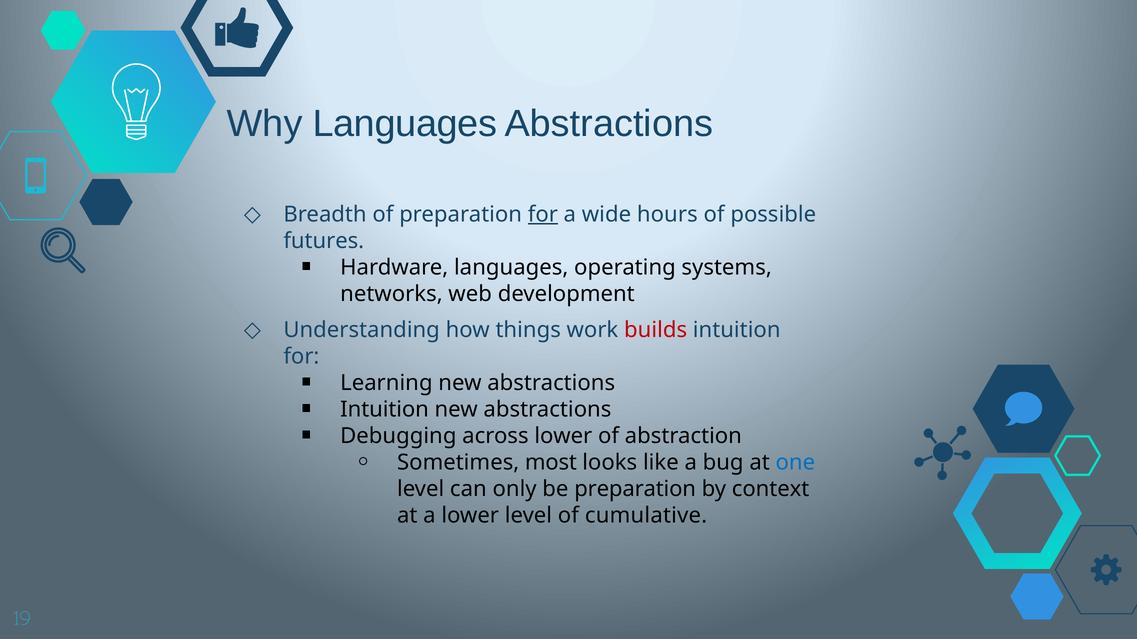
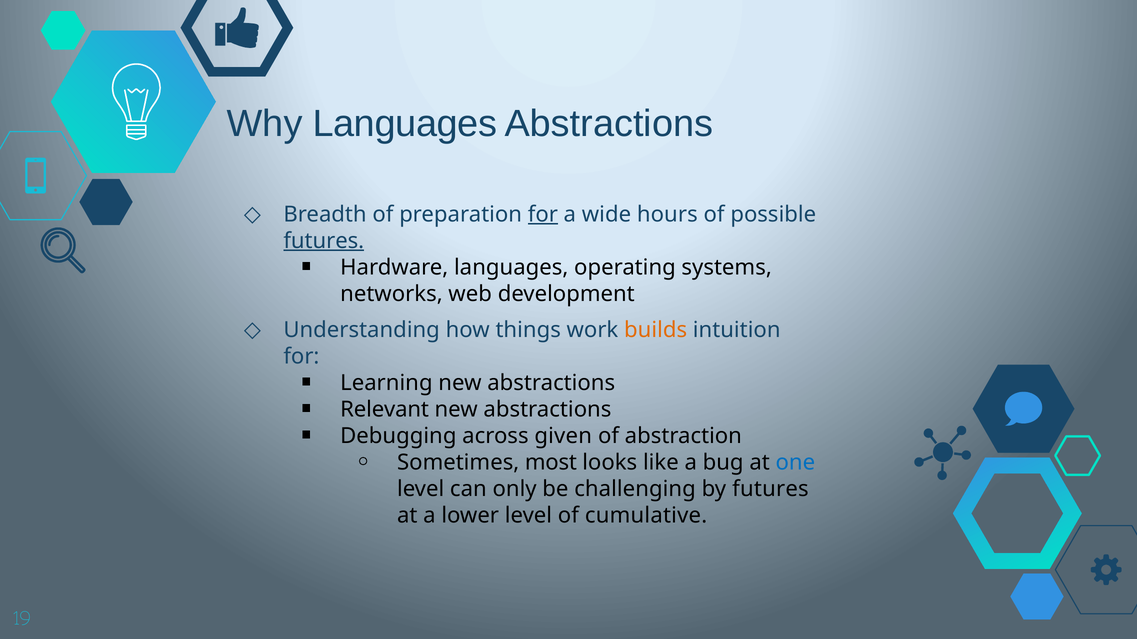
futures underline: none -> present (324, 241)
builds colour: red -> orange (656, 330)
Intuition: Intuition -> Relevant (385, 410)
across lower: lower -> given (563, 436)
be preparation: preparation -> challenging (635, 489)
by context: context -> futures (770, 489)
